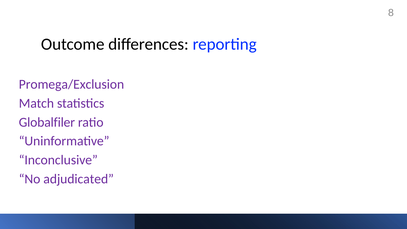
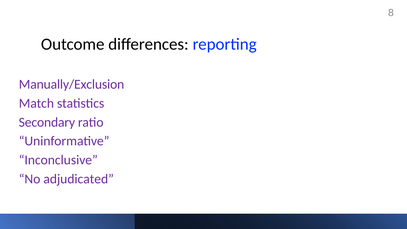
Promega/Exclusion: Promega/Exclusion -> Manually/Exclusion (72, 84)
Globalfiler: Globalfiler -> Secondary (47, 122)
